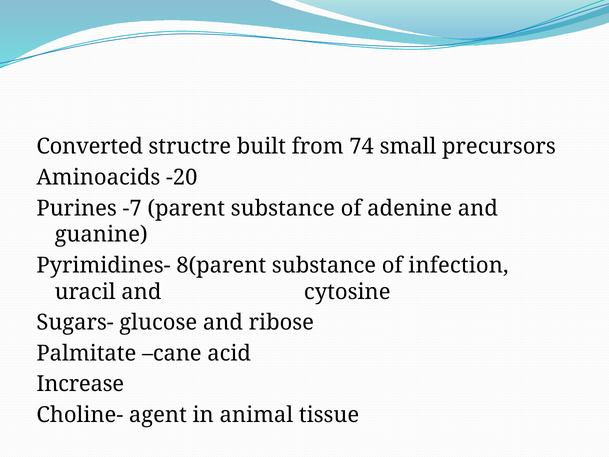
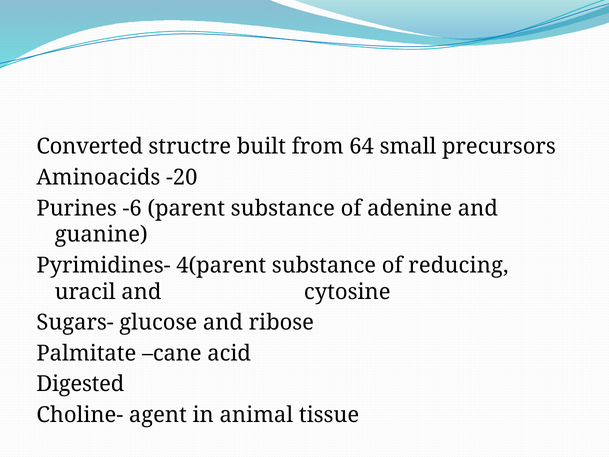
74: 74 -> 64 (362, 147)
-7: -7 -> -6 (132, 208)
8(parent: 8(parent -> 4(parent (221, 265)
infection: infection -> reducing (458, 265)
Increase: Increase -> Digested (80, 384)
